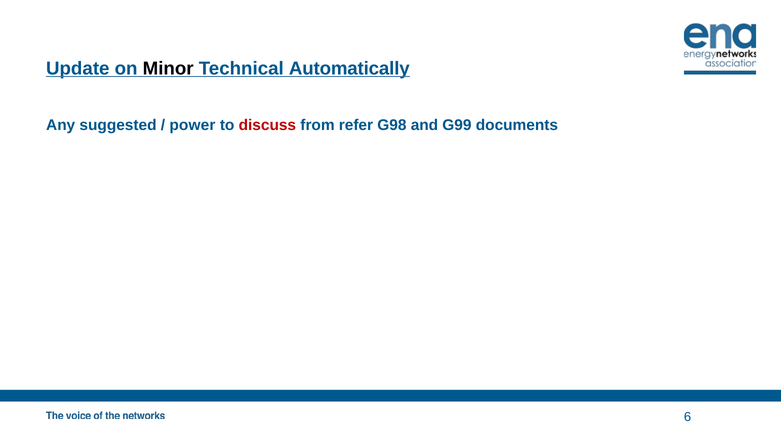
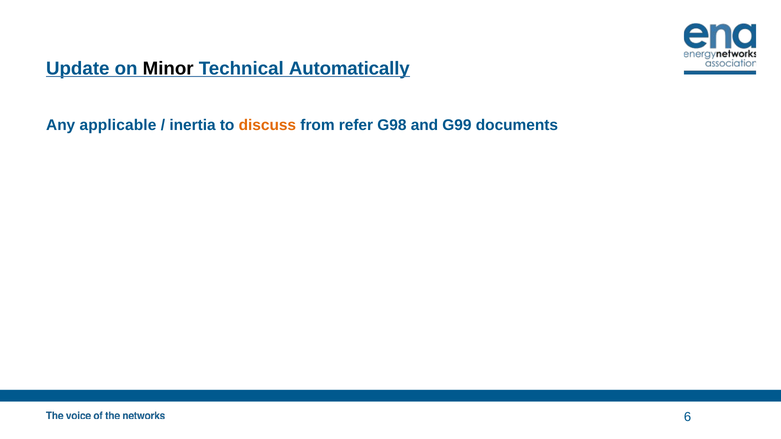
suggested: suggested -> applicable (118, 125)
power: power -> inertia (193, 125)
discuss colour: red -> orange (267, 125)
